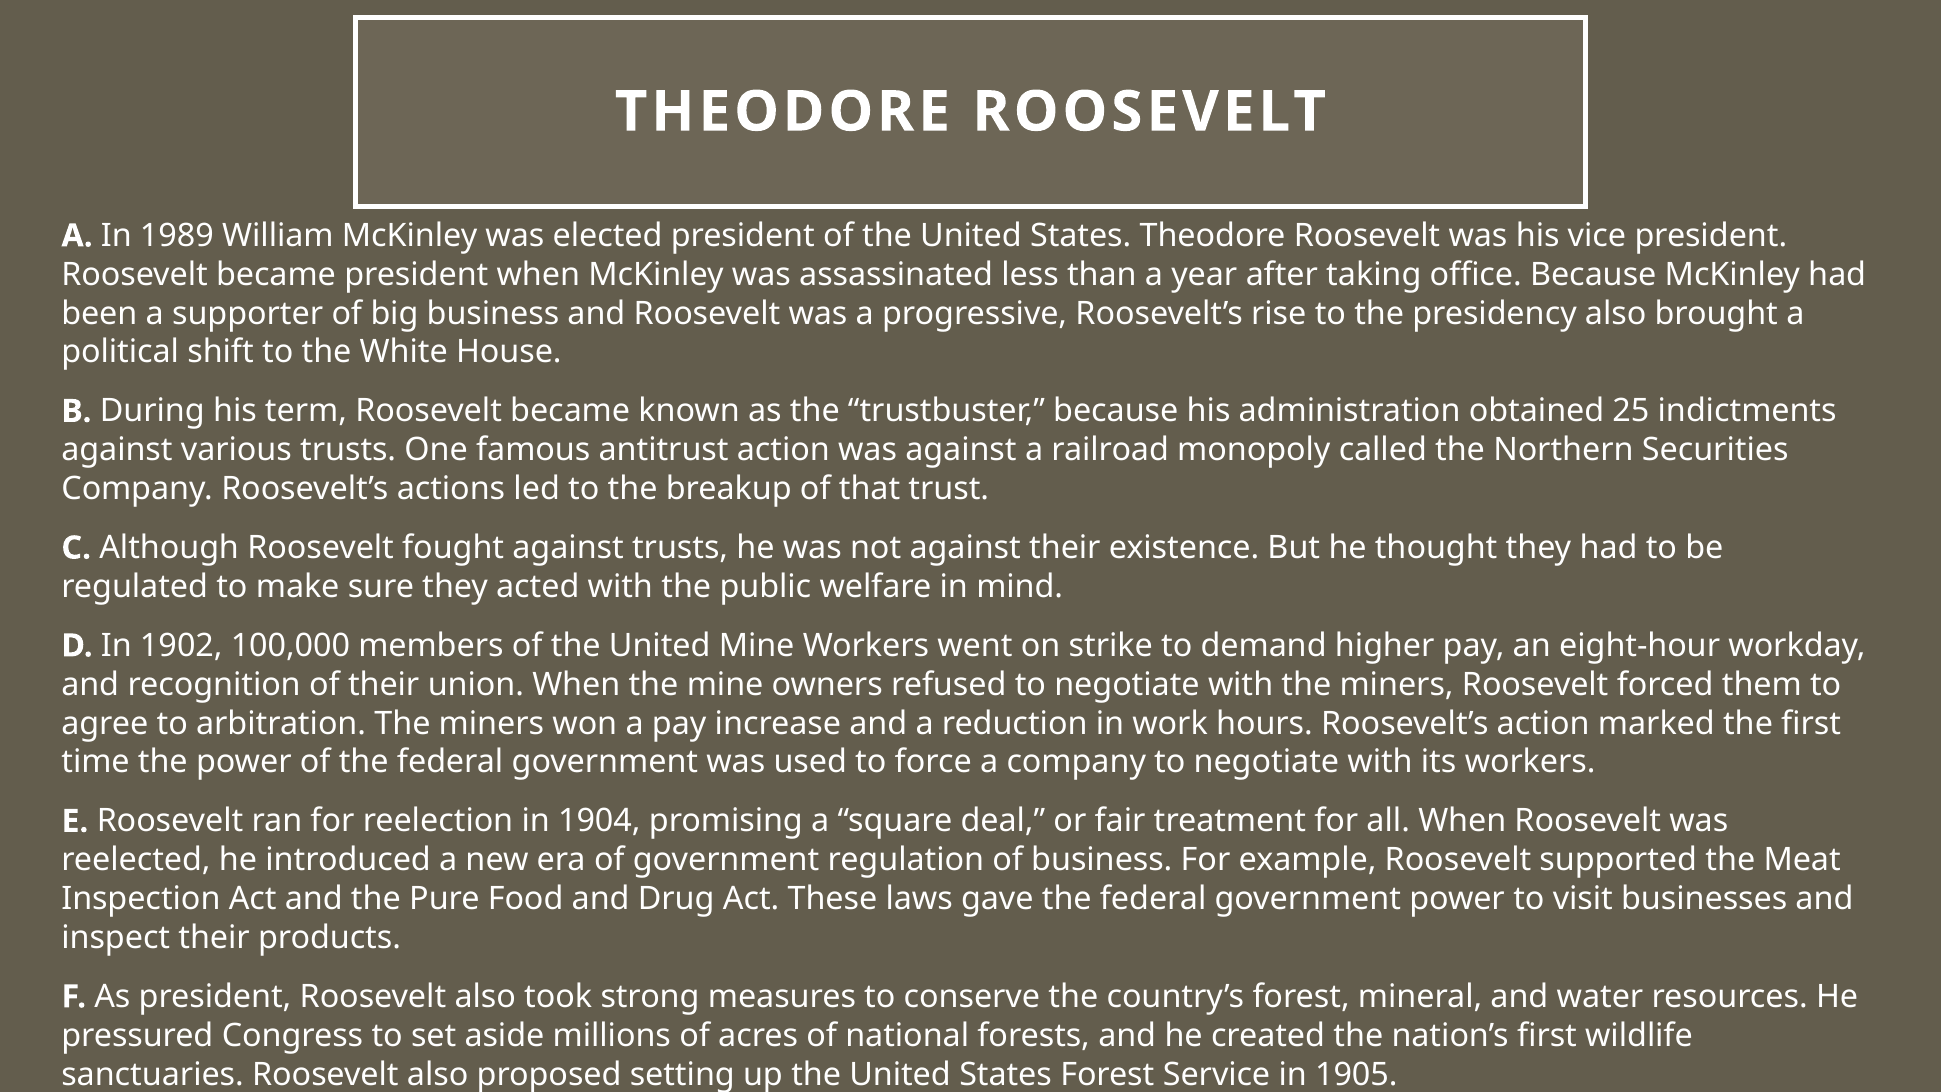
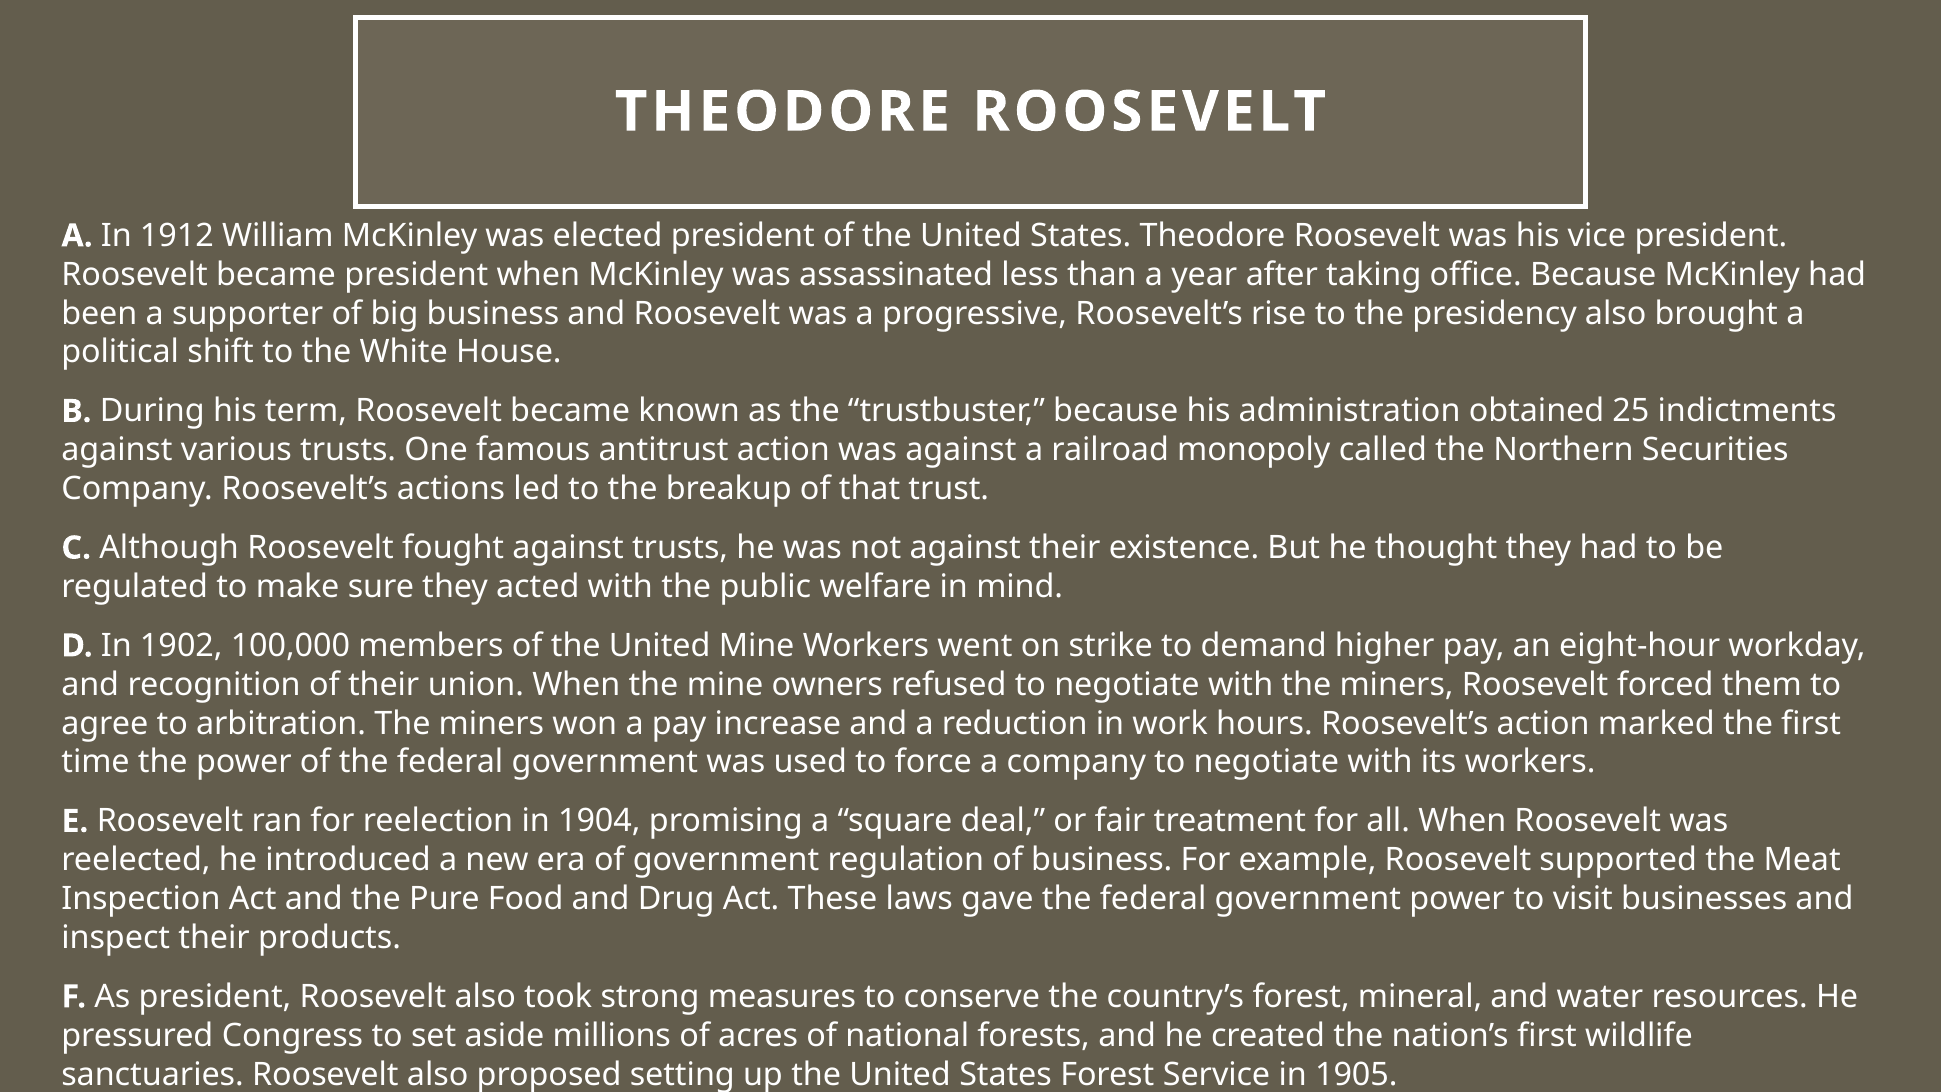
1989: 1989 -> 1912 (177, 236)
